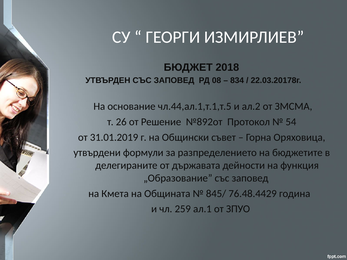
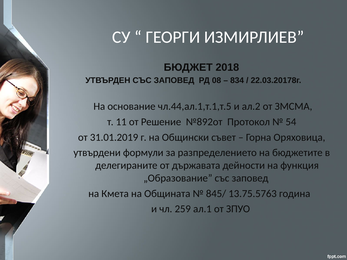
26: 26 -> 11 (121, 122)
76.48.4429: 76.48.4429 -> 13.75.5763 (253, 194)
